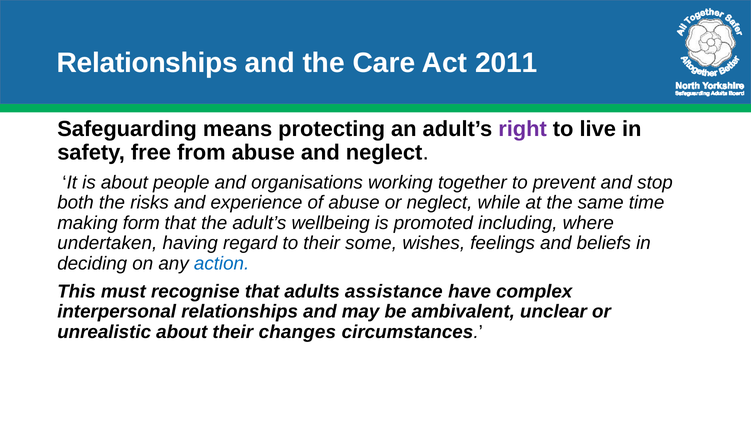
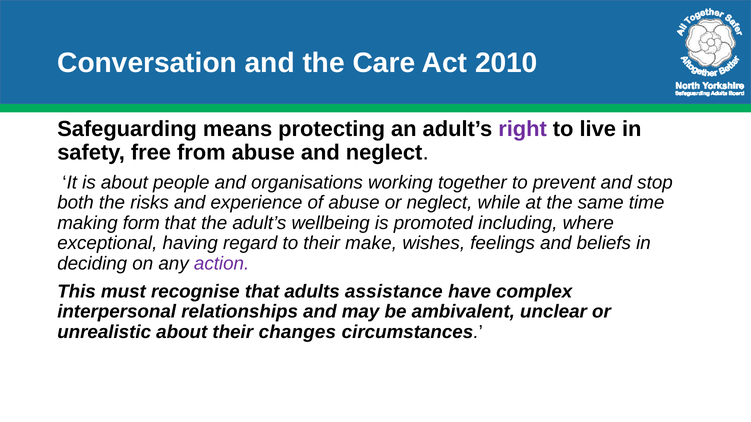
Relationships: Relationships -> Conversation (147, 63)
2011: 2011 -> 2010 (506, 63)
undertaken: undertaken -> exceptional (107, 243)
some: some -> make (371, 243)
action colour: blue -> purple (222, 264)
